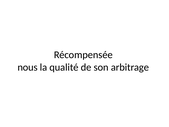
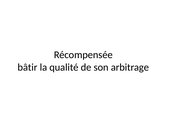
nous: nous -> bâtir (27, 67)
